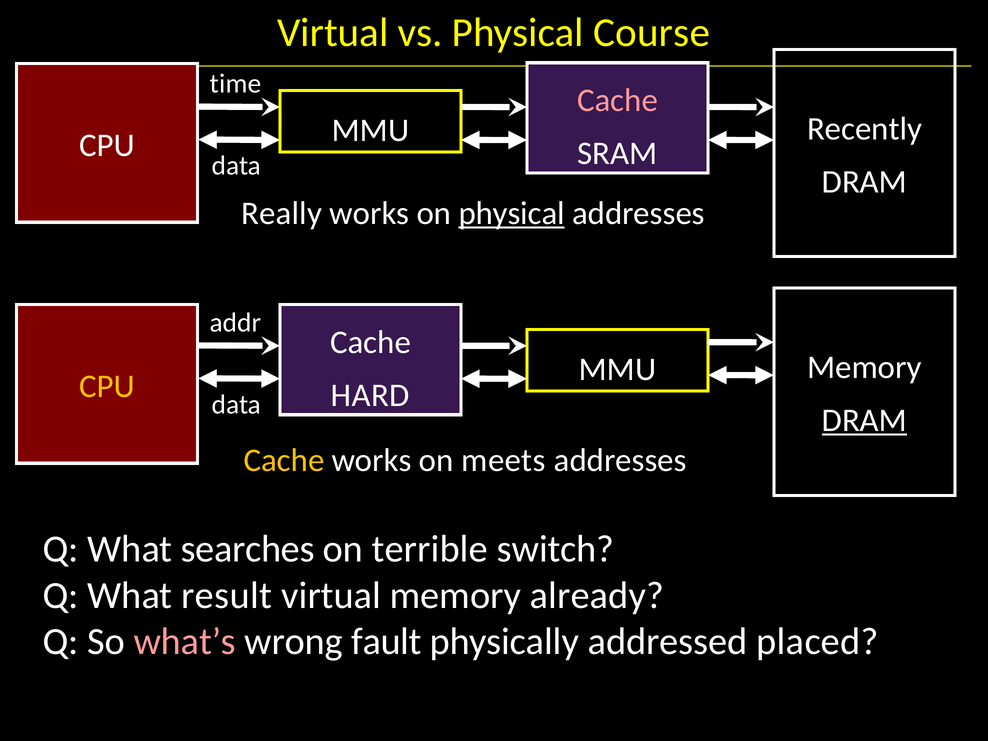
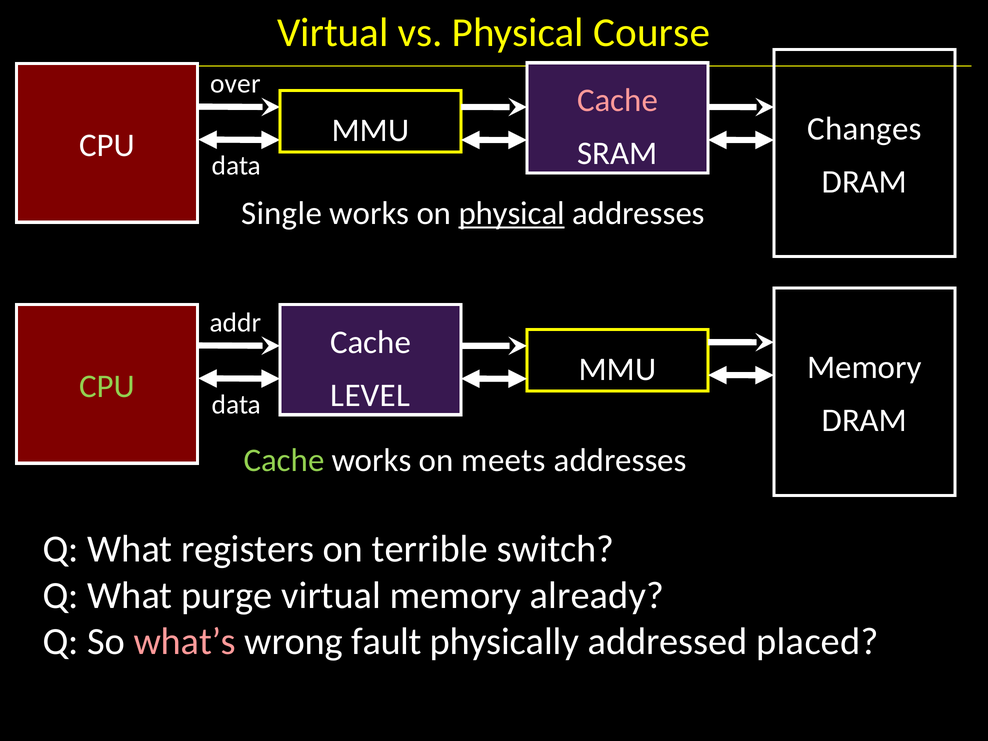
time: time -> over (236, 84)
Recently: Recently -> Changes (864, 129)
Really: Really -> Single (282, 213)
CPU colour: yellow -> light green (107, 386)
HARD: HARD -> LEVEL (370, 395)
DRAM underline: present -> none (864, 421)
Cache colour: yellow -> light green (284, 460)
searches: searches -> registers (248, 549)
result: result -> purge (227, 595)
